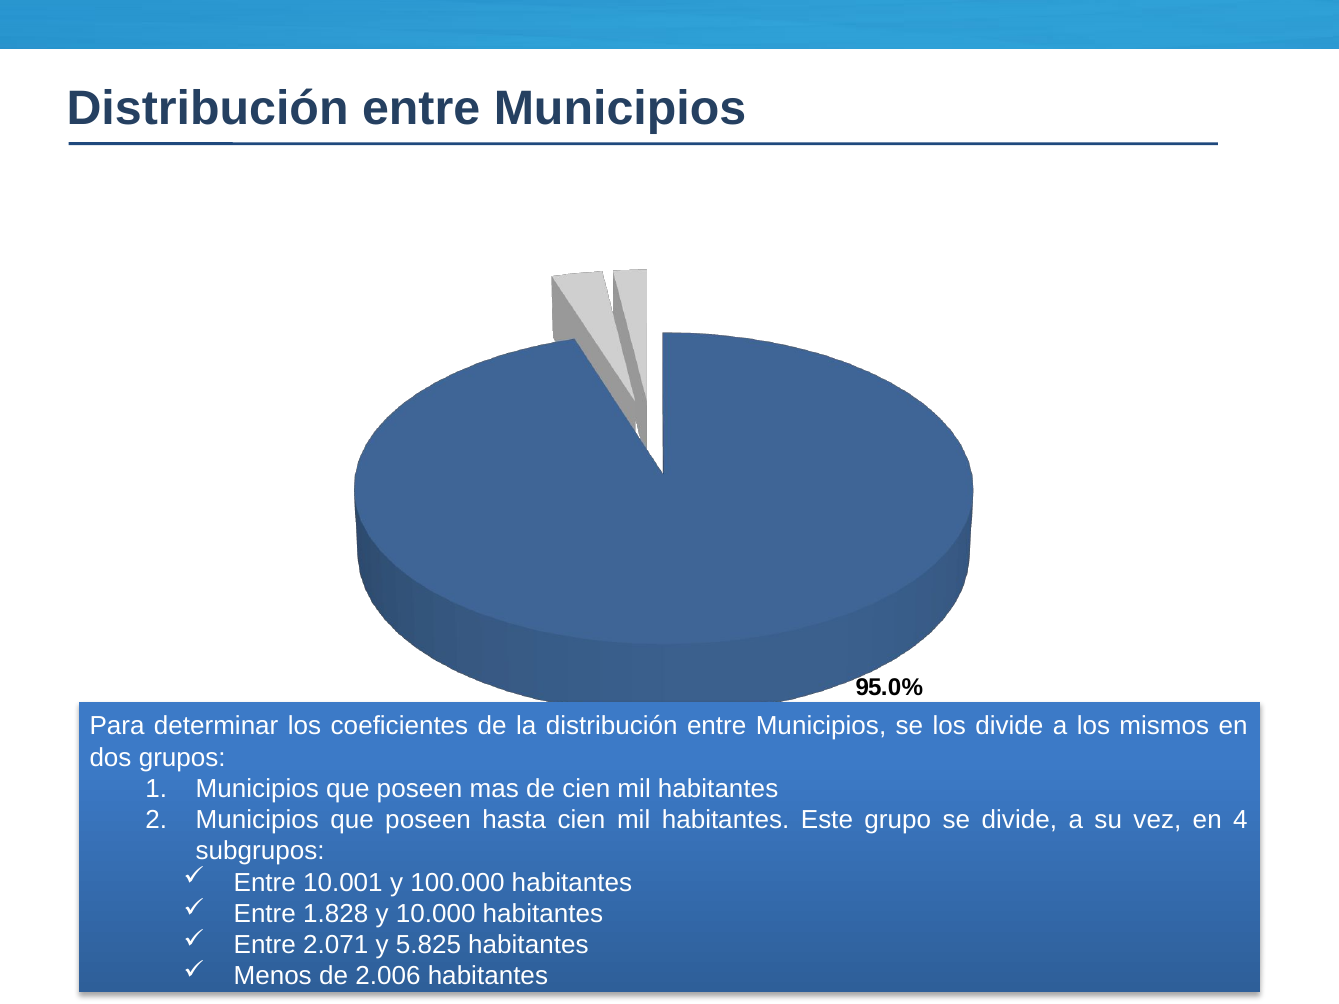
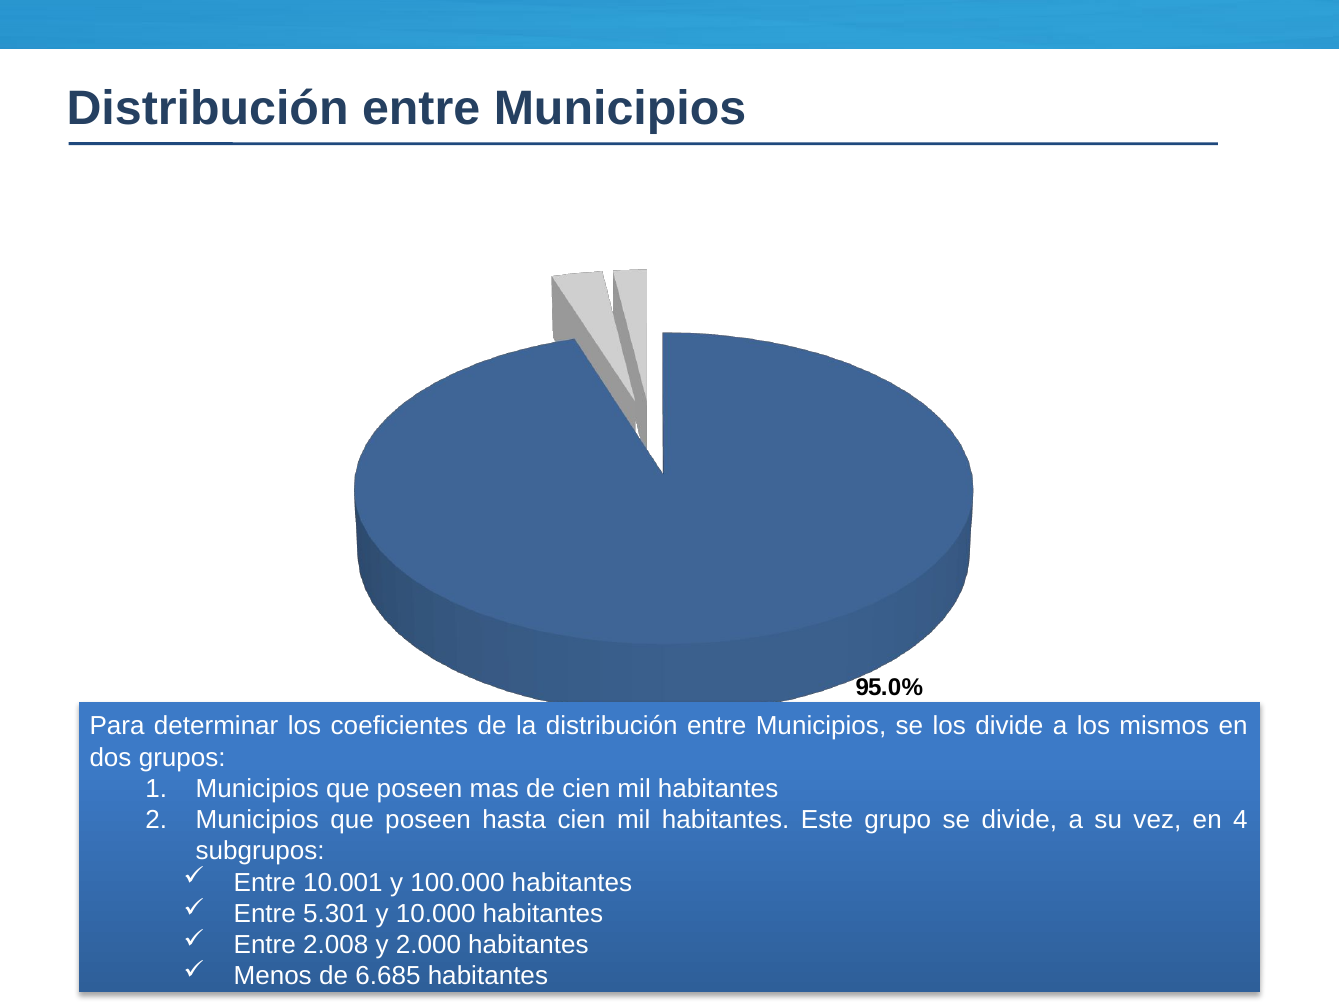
1.828: 1.828 -> 5.301 (336, 914)
2.071: 2.071 -> 2.008 (336, 945)
5.825: 5.825 -> 2.000 (428, 945)
2.006: 2.006 -> 6.685 (388, 977)
